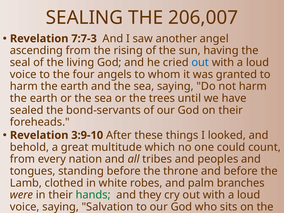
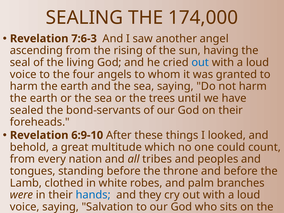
206,007: 206,007 -> 174,000 (203, 18)
7:7-3: 7:7-3 -> 7:6-3 (84, 39)
3:9-10: 3:9-10 -> 6:9-10 (87, 135)
hands colour: green -> blue (93, 195)
